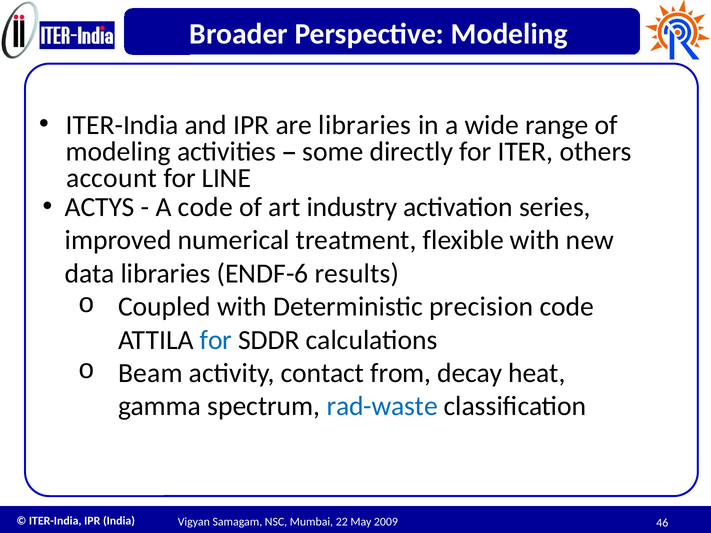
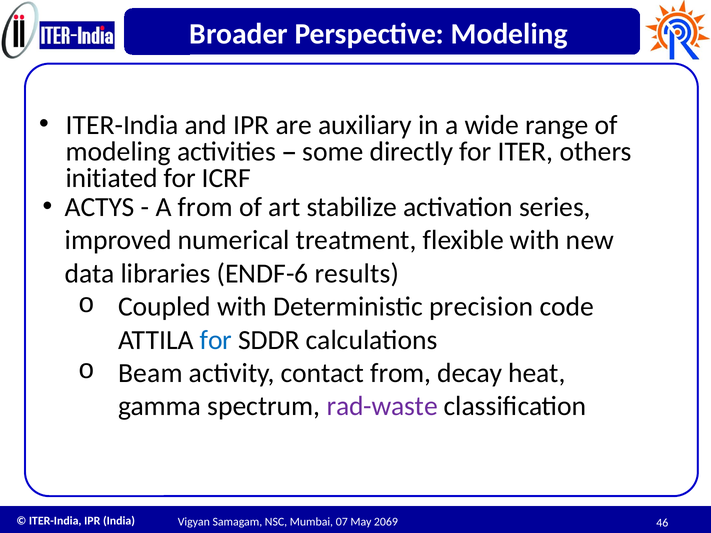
are libraries: libraries -> auxiliary (365, 125)
account: account -> initiated (112, 178)
LINE: LINE -> ICRF (226, 178)
A code: code -> from (205, 207)
industry: industry -> stabilize (352, 207)
rad-waste colour: blue -> purple (382, 406)
22: 22 -> 07 (342, 522)
2009: 2009 -> 2069 (386, 522)
